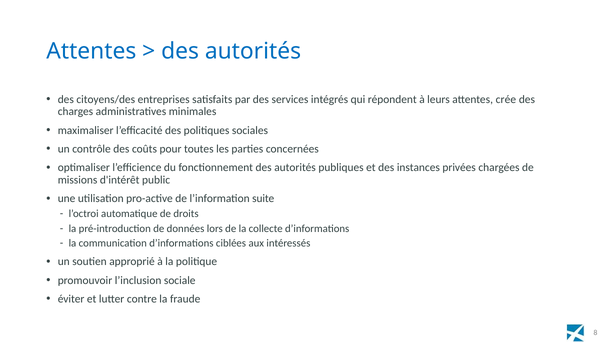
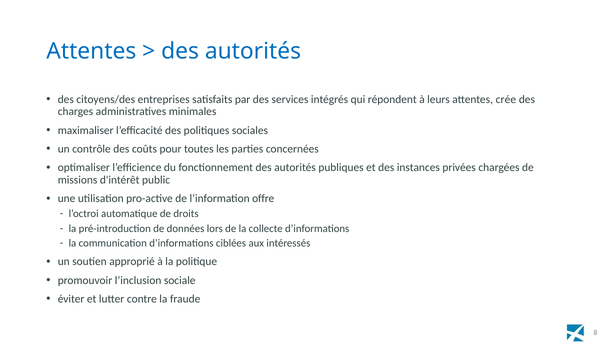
suite: suite -> offre (263, 199)
